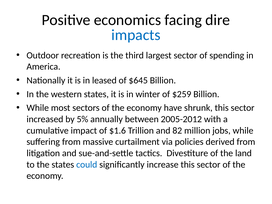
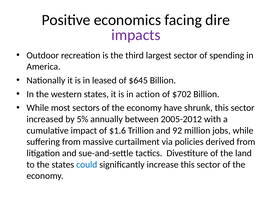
impacts colour: blue -> purple (136, 35)
winter: winter -> action (148, 94)
$259: $259 -> $702 (182, 94)
82: 82 -> 92 (177, 131)
